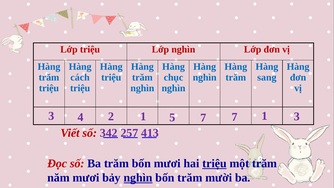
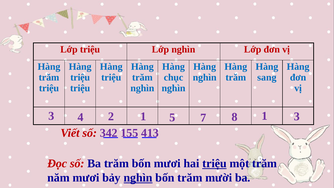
cách: cách -> triệu (80, 77)
7 7: 7 -> 8 (234, 117)
257: 257 -> 155 (129, 133)
